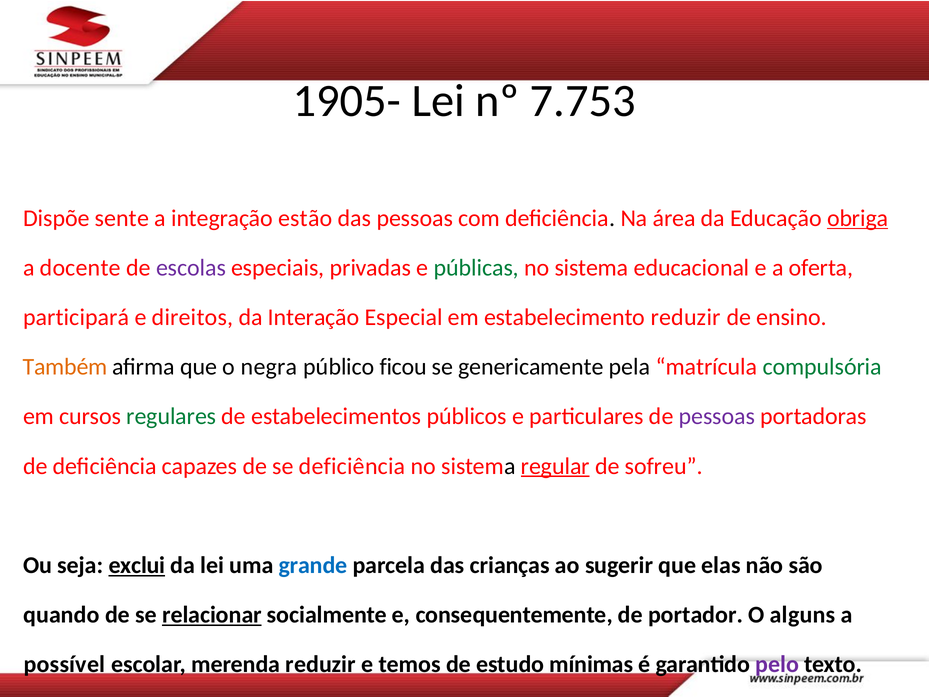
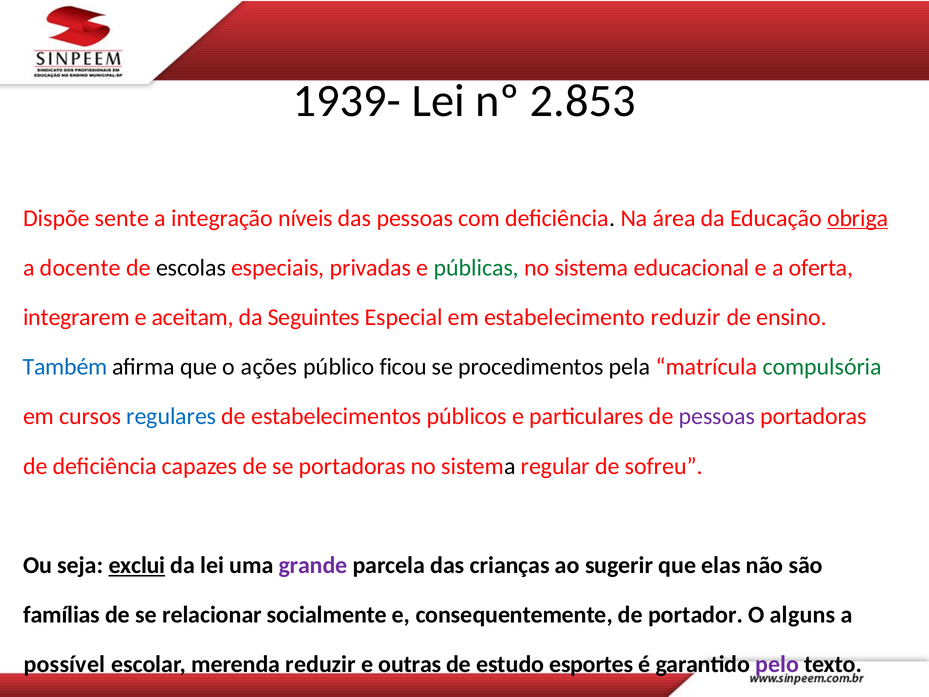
1905-: 1905- -> 1939- (347, 101)
7.753: 7.753 -> 2.853 (583, 101)
estão: estão -> níveis (306, 218)
escolas colour: purple -> black (191, 268)
participará: participará -> integrarem (76, 317)
direitos: direitos -> aceitam (193, 317)
Interação: Interação -> Seguintes (314, 317)
Também colour: orange -> blue (65, 367)
negra: negra -> ações (269, 367)
genericamente: genericamente -> procedimentos (531, 367)
regulares colour: green -> blue (171, 416)
se deficiência: deficiência -> portadoras (352, 466)
regular underline: present -> none (555, 466)
grande colour: blue -> purple (313, 565)
quando: quando -> famílias (62, 615)
relacionar underline: present -> none (212, 615)
temos: temos -> outras (410, 664)
mínimas: mínimas -> esportes (591, 664)
